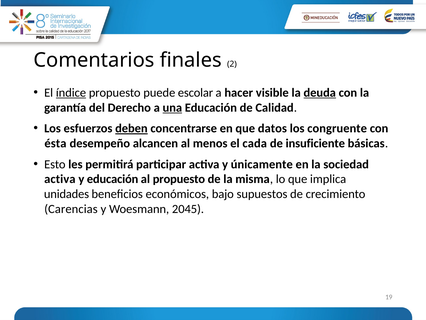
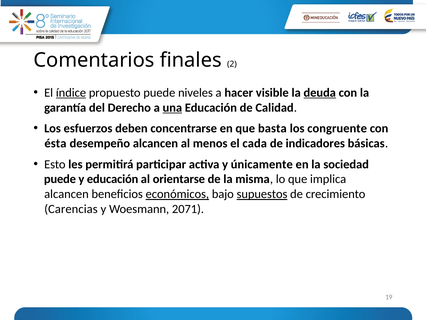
escolar: escolar -> niveles (195, 93)
deben underline: present -> none (131, 128)
datos: datos -> basta (272, 128)
insuficiente: insuficiente -> indicadores (315, 143)
activa: activa -> puede (60, 179)
al propuesto: propuesto -> orientarse (179, 179)
unidades: unidades -> alcancen (66, 194)
económicos underline: none -> present (177, 194)
supuestos underline: none -> present (262, 194)
2045: 2045 -> 2071 (188, 209)
